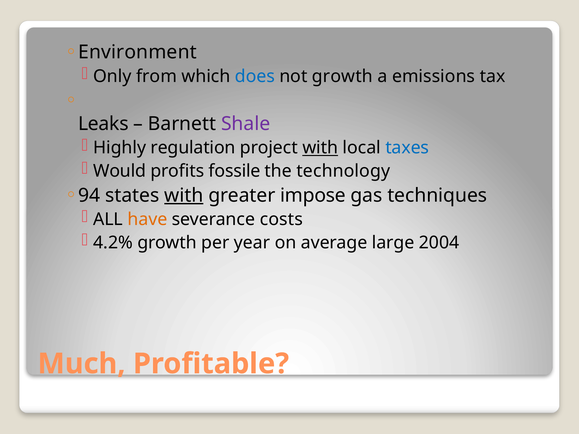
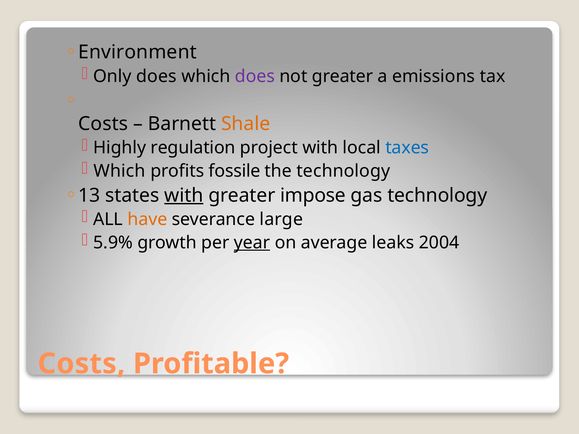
Only from: from -> does (156, 76)
does colour: blue -> purple (255, 76)
not growth: growth -> greater (343, 76)
Leaks: Leaks -> Costs (103, 124)
Shale colour: purple -> orange (246, 124)
with underline: present -> none (320, 148)
Would: Would -> Which (119, 171)
94: 94 -> 13 (89, 195)
gas techniques: techniques -> technology (437, 195)
costs: costs -> large (281, 219)
4.2%: 4.2% -> 5.9% (113, 243)
year underline: none -> present (252, 243)
large: large -> leaks (393, 243)
Much: Much -> Costs (81, 364)
